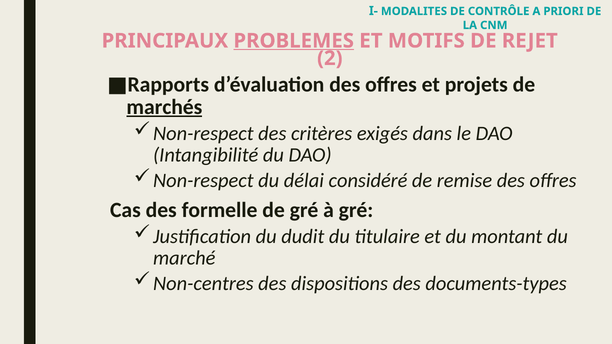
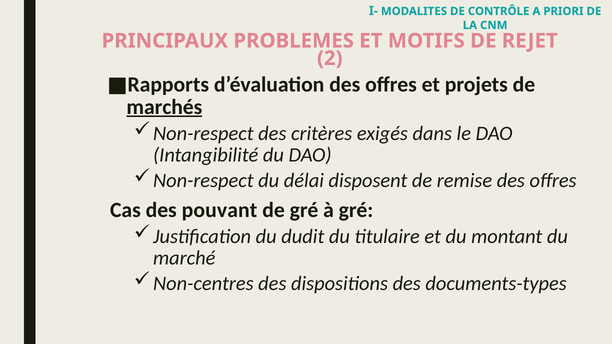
PROBLEMES underline: present -> none (294, 41)
considéré: considéré -> disposent (368, 181)
formelle: formelle -> pouvant (219, 210)
